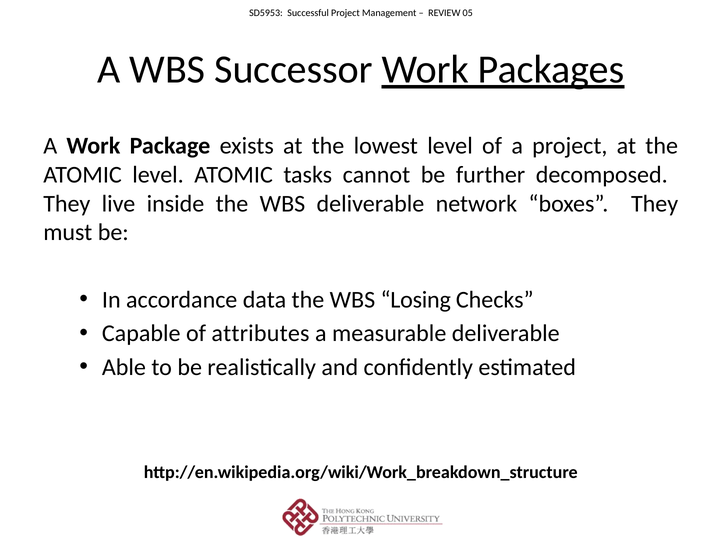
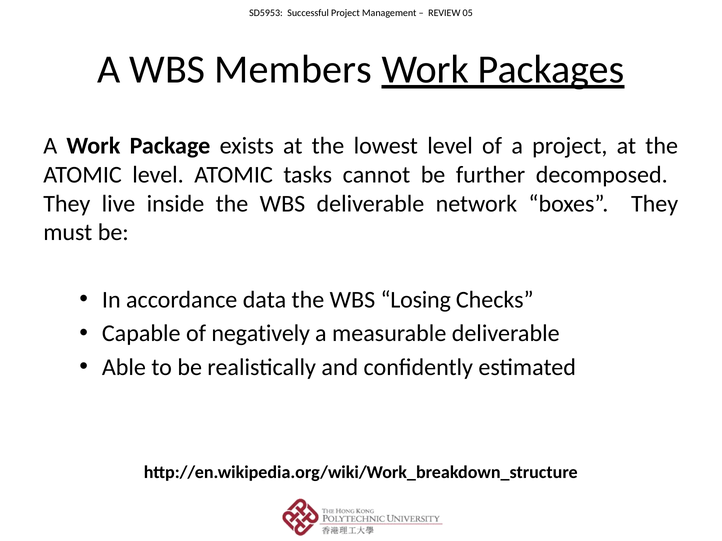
Successor: Successor -> Members (293, 70)
attributes: attributes -> negatively (261, 334)
